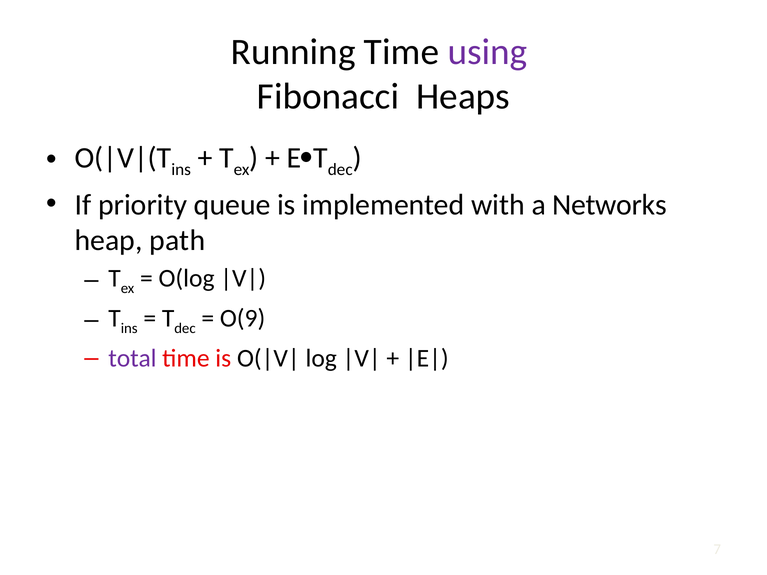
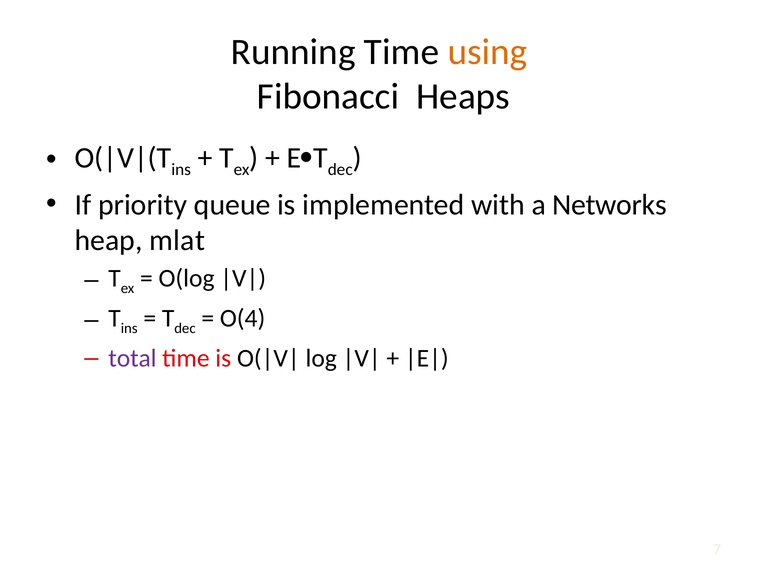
using colour: purple -> orange (487, 52)
path: path -> mlat (177, 241)
O(9: O(9 -> O(4 (243, 319)
